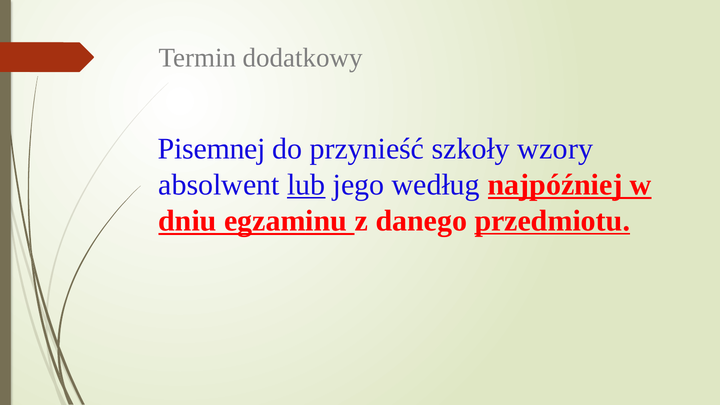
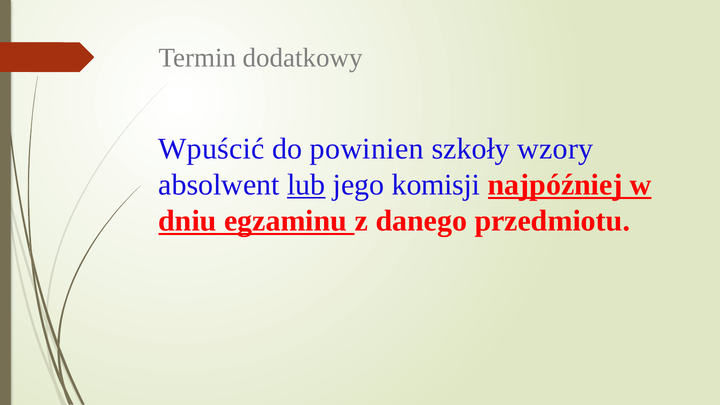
Pisemnej: Pisemnej -> Wpuścić (211, 149)
przynieść: przynieść -> powinien (367, 149)
według: według -> komisji (436, 185)
przedmiotu underline: present -> none (552, 221)
